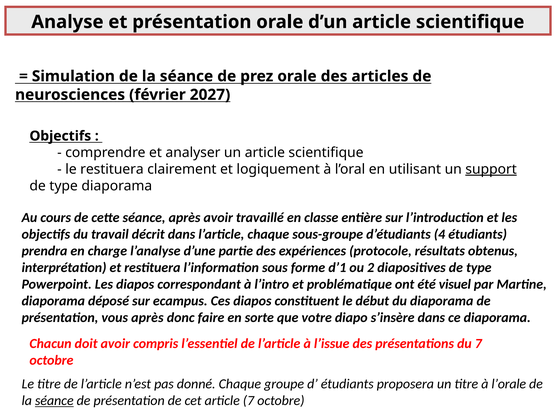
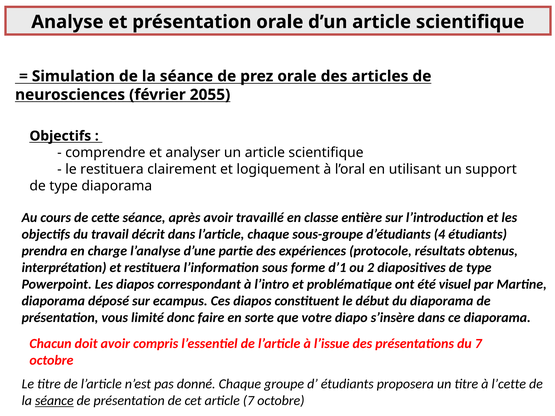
2027: 2027 -> 2055 (210, 95)
support underline: present -> none (491, 169)
vous après: après -> limité (147, 318)
l’orale: l’orale -> l’cette (509, 384)
